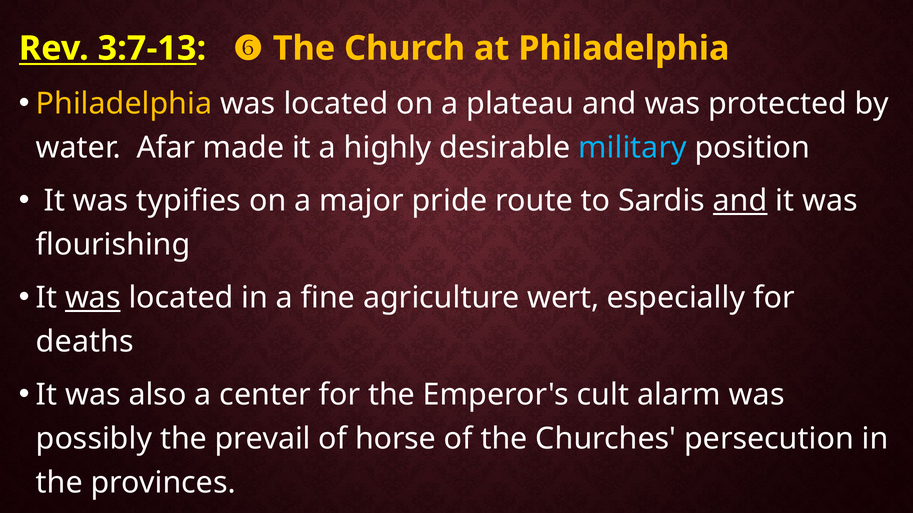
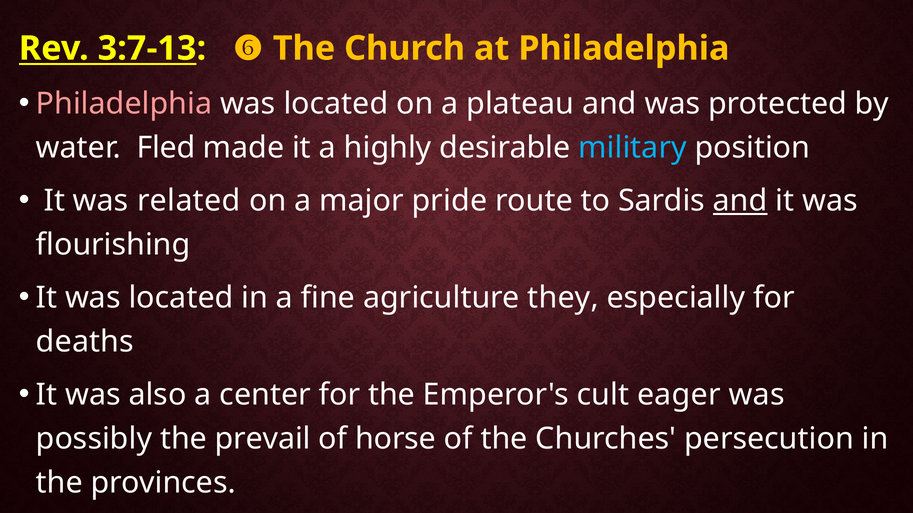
Philadelphia colour: yellow -> pink (124, 104)
Afar: Afar -> Fled (166, 148)
typifies: typifies -> related (189, 201)
was underline: present -> none (93, 298)
wert: wert -> they (563, 298)
alarm: alarm -> eager (679, 395)
